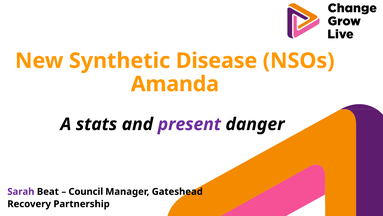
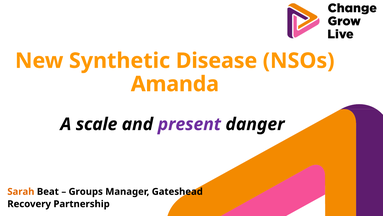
stats: stats -> scale (97, 124)
Sarah colour: purple -> orange (21, 191)
Council: Council -> Groups (86, 191)
